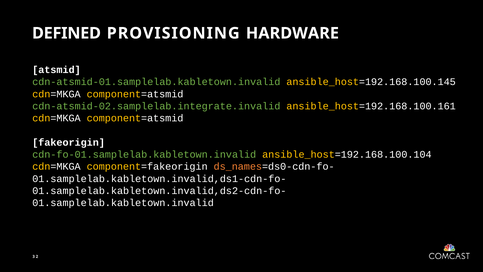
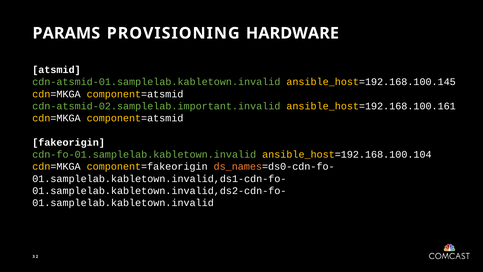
DEFINED: DEFINED -> PARAMS (66, 33)
cdn-atsmid-02.samplelab.integrate.invalid: cdn-atsmid-02.samplelab.integrate.invalid -> cdn-atsmid-02.samplelab.important.invalid (156, 106)
